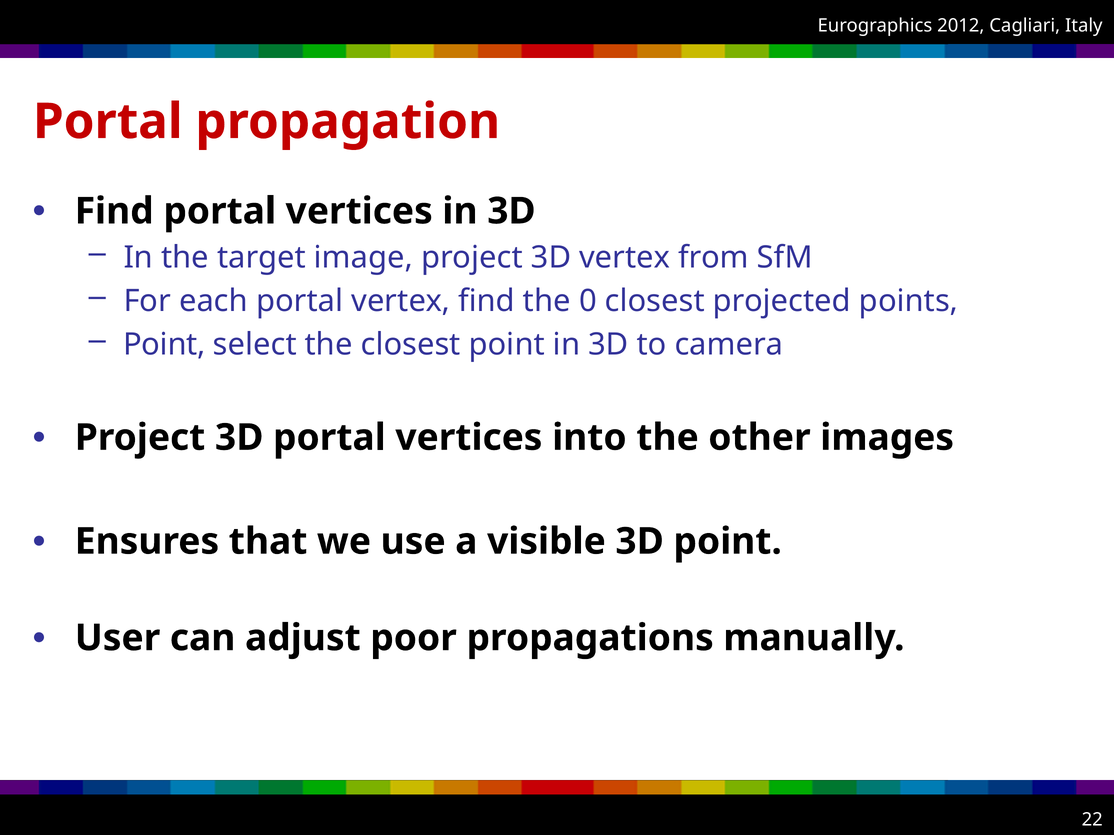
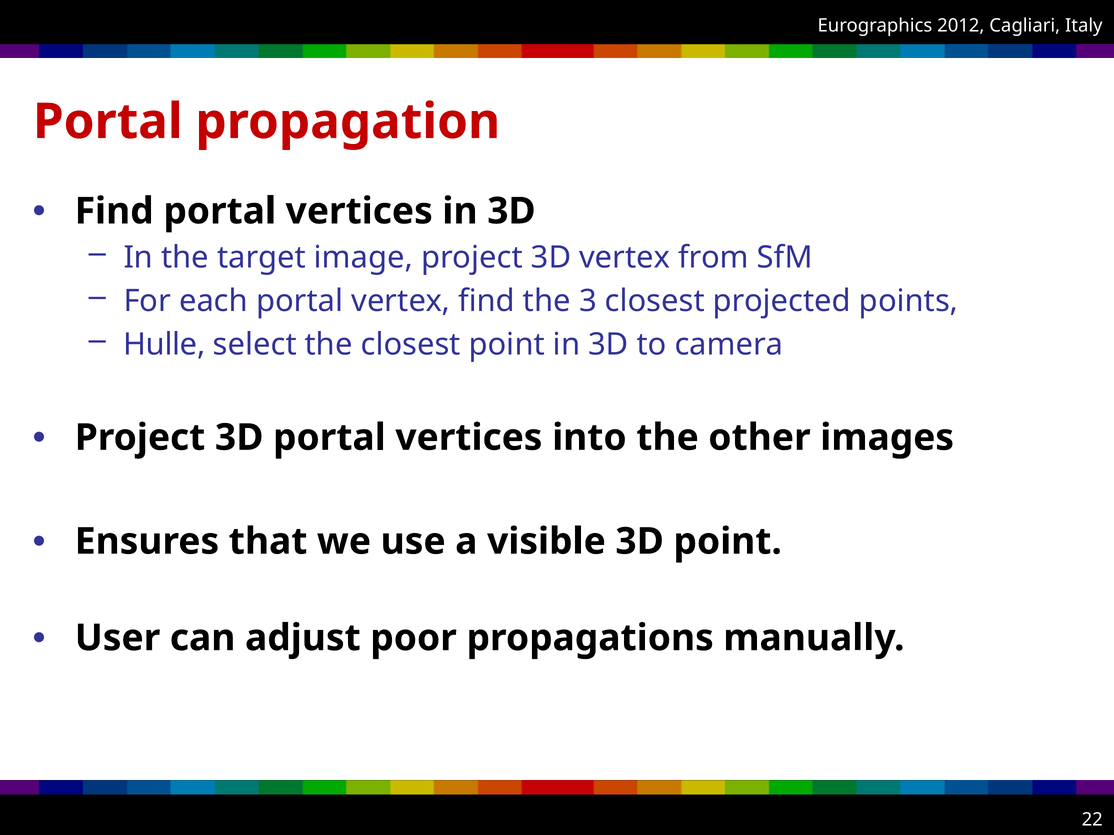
0: 0 -> 3 (588, 301)
Point: Point -> Hulle (164, 345)
